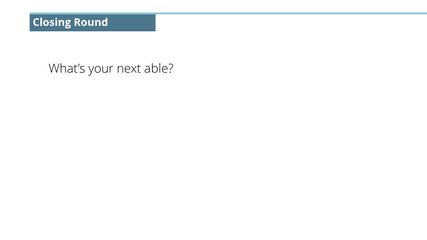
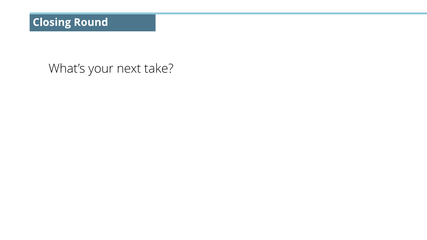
able: able -> take (159, 69)
